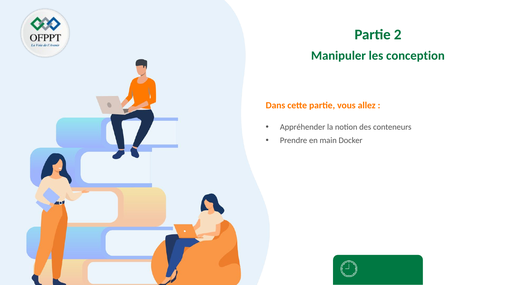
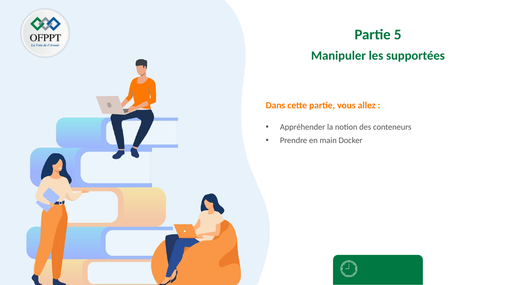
2: 2 -> 5 (398, 35)
conception: conception -> supportées (415, 56)
